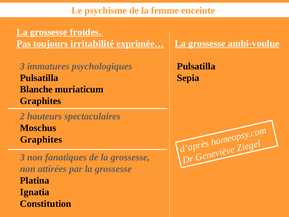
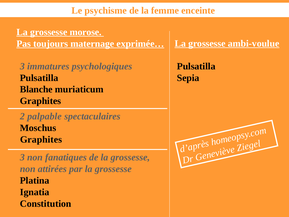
froides: froides -> morose (86, 32)
irritabilité: irritabilité -> maternage (92, 44)
hauteurs: hauteurs -> palpable (44, 116)
